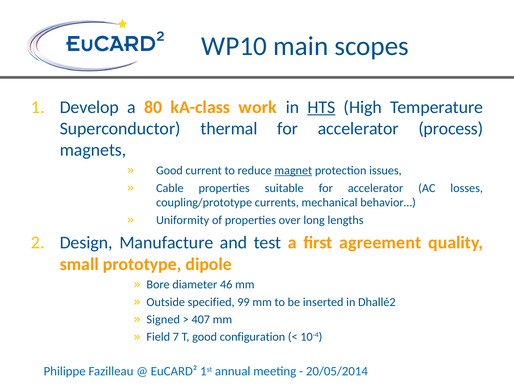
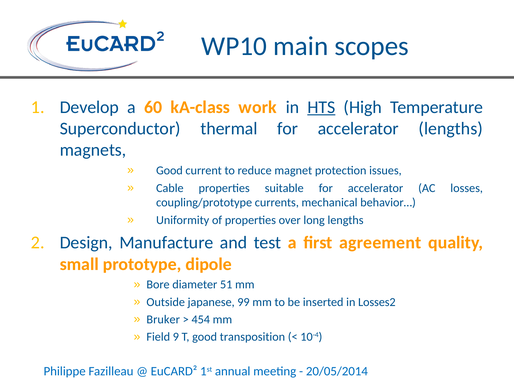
80: 80 -> 60 (153, 107)
accelerator process: process -> lengths (451, 128)
magnet underline: present -> none (293, 170)
46: 46 -> 51 (226, 284)
specified: specified -> japanese (211, 302)
Dhallé2: Dhallé2 -> Losses2 (377, 302)
Signed: Signed -> Bruker (163, 319)
407: 407 -> 454 (201, 319)
7: 7 -> 9 (176, 337)
configuration: configuration -> transposition (252, 337)
